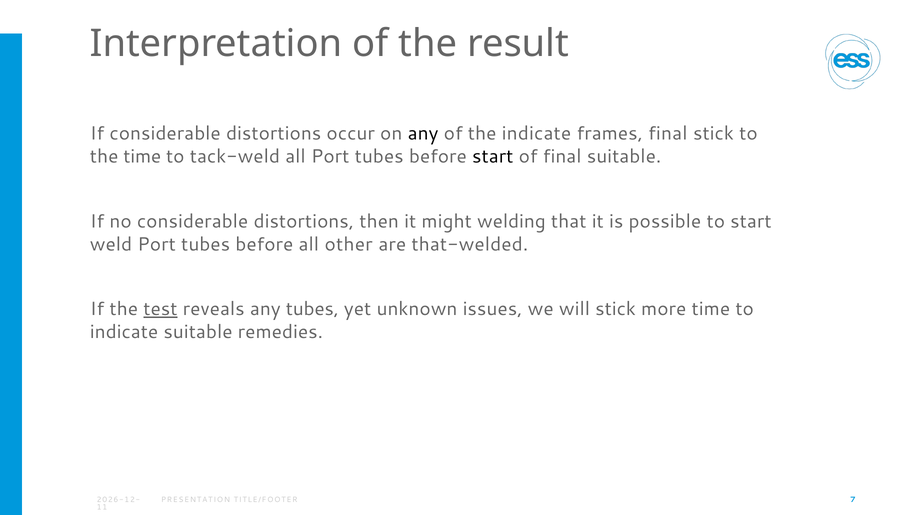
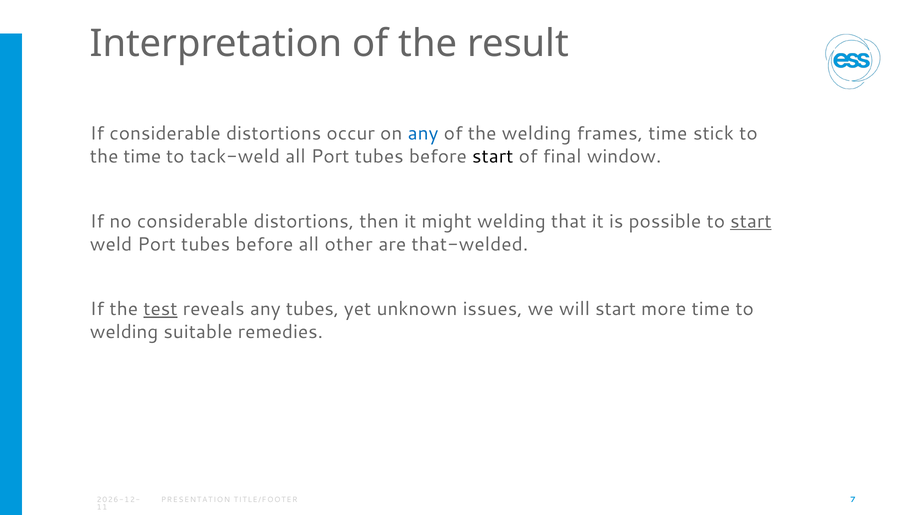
any colour: black -> blue (423, 134)
the indicate: indicate -> welding (536, 134)
frames final: final -> time (668, 134)
final suitable: suitable -> window (624, 157)
start underline: none -> present (751, 221)
will stick: stick -> start (616, 309)
indicate: indicate -> welding (124, 332)
